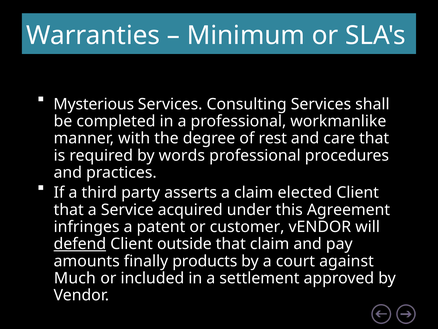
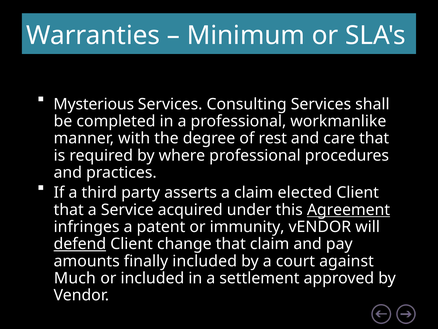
words: words -> where (182, 155)
Agreement underline: none -> present (348, 210)
customer: customer -> immunity (247, 227)
outside: outside -> change (184, 244)
finally products: products -> included (205, 261)
